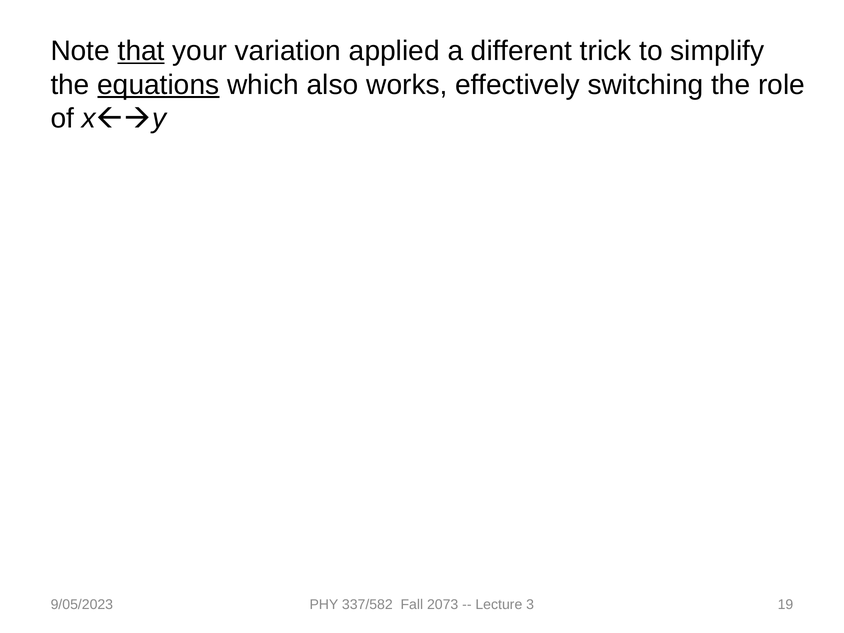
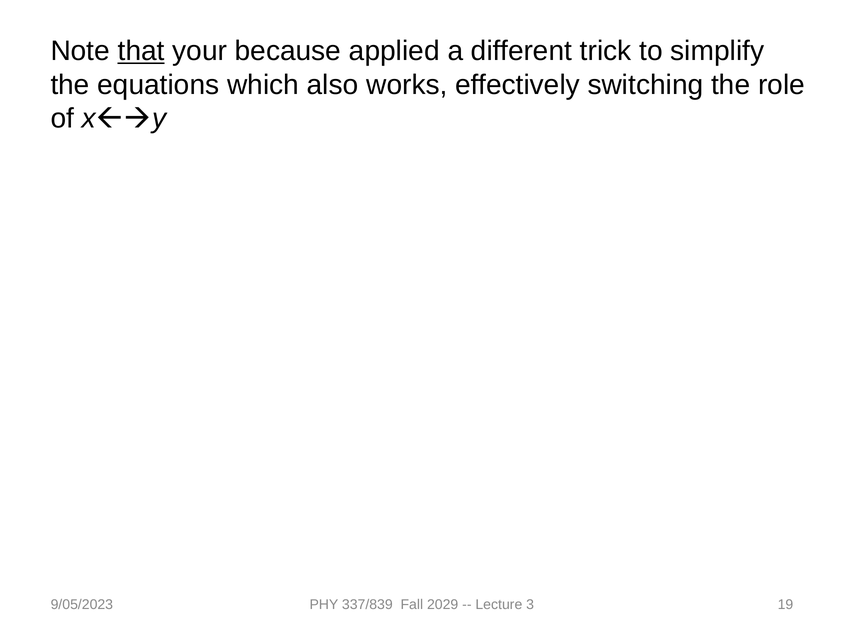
variation: variation -> because (288, 51)
equations underline: present -> none (158, 85)
337/582: 337/582 -> 337/839 (367, 605)
2073: 2073 -> 2029 (443, 605)
